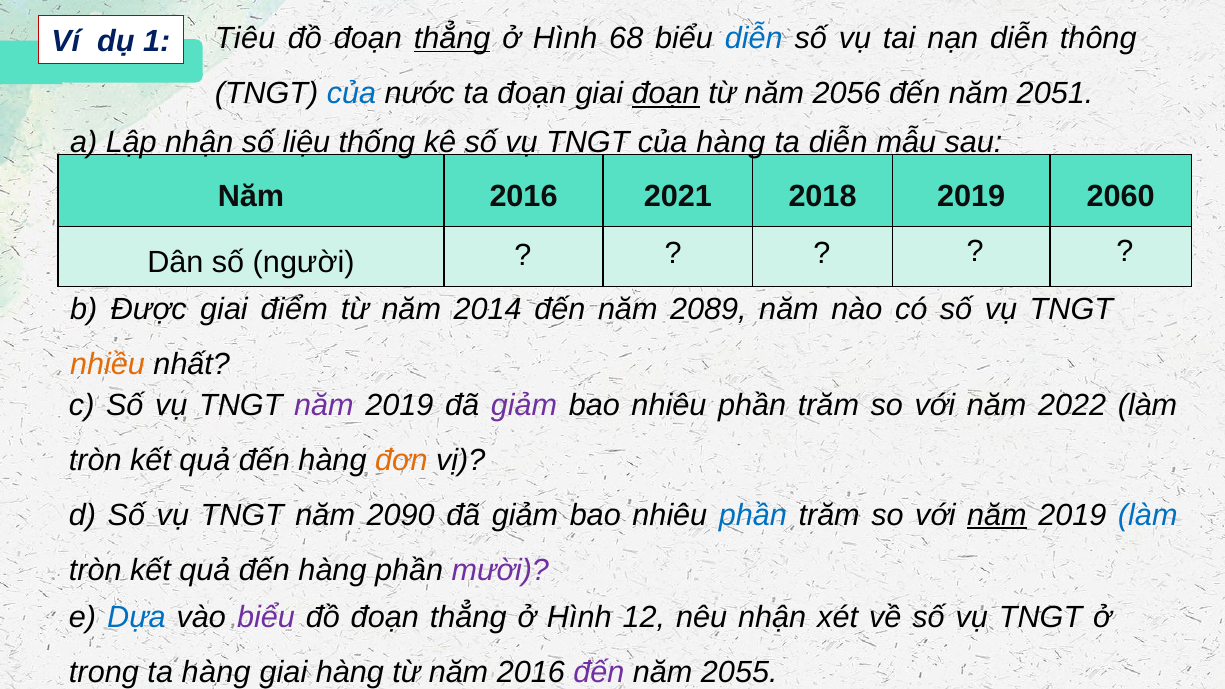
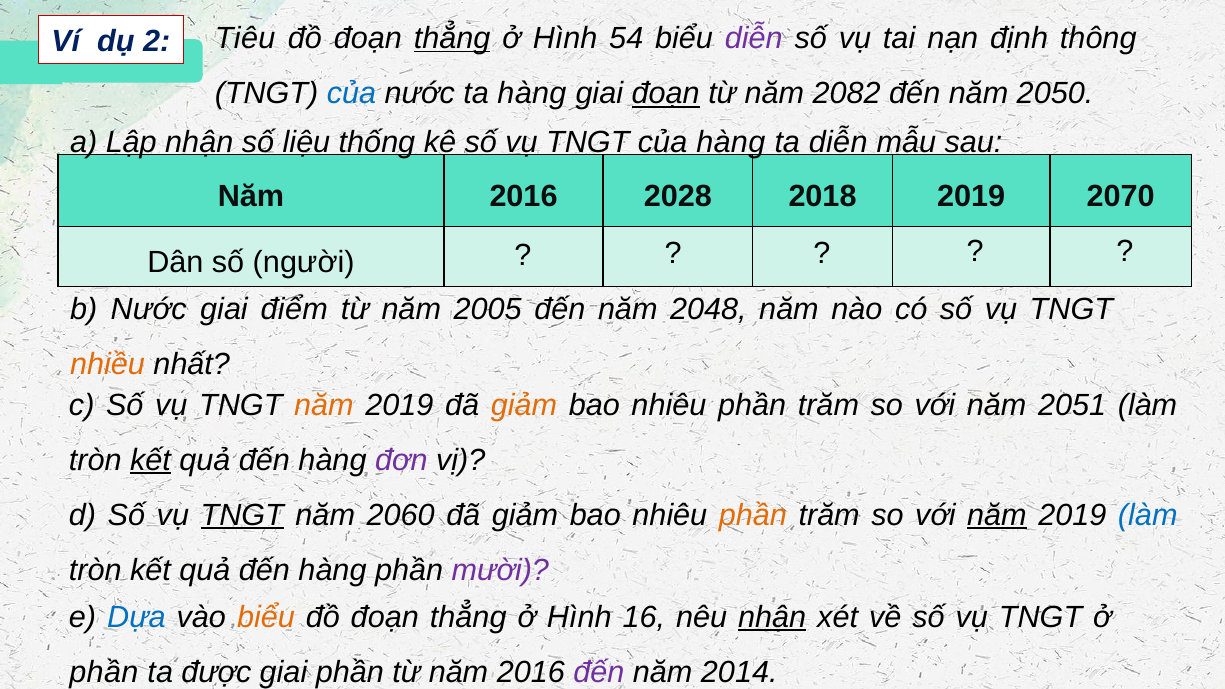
68: 68 -> 54 (626, 38)
diễn colour: blue -> purple (754, 38)
nạn diễn: diễn -> định (1019, 38)
1: 1 -> 2 (157, 42)
ta đoạn: đoạn -> hàng (532, 94)
2056: 2056 -> 2082 (847, 94)
2051: 2051 -> 2050 (1055, 94)
2021: 2021 -> 2028 (678, 196)
2060: 2060 -> 2070 (1121, 196)
b Được: Được -> Nước (149, 310)
2014: 2014 -> 2005 (488, 310)
2089: 2089 -> 2048 (708, 310)
năm colour: purple -> orange (324, 405)
giảm colour: purple -> orange (524, 405)
2022: 2022 -> 2051 (1072, 405)
kết underline: none -> present (151, 460)
đơn colour: orange -> purple (401, 460)
TNGT underline: none -> present (242, 515)
2090: 2090 -> 2060 (401, 515)
phần colour: blue -> orange (753, 515)
biểu colour: purple -> orange (266, 617)
12: 12 -> 16 (644, 617)
nhận underline: none -> present (772, 617)
trong: trong -> phần (104, 672)
ta hàng: hàng -> được (216, 672)
giai hàng: hàng -> phần (350, 672)
2055: 2055 -> 2014 (739, 672)
